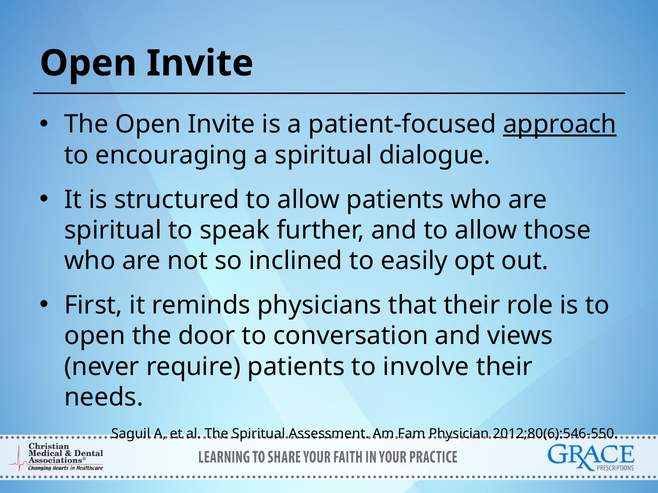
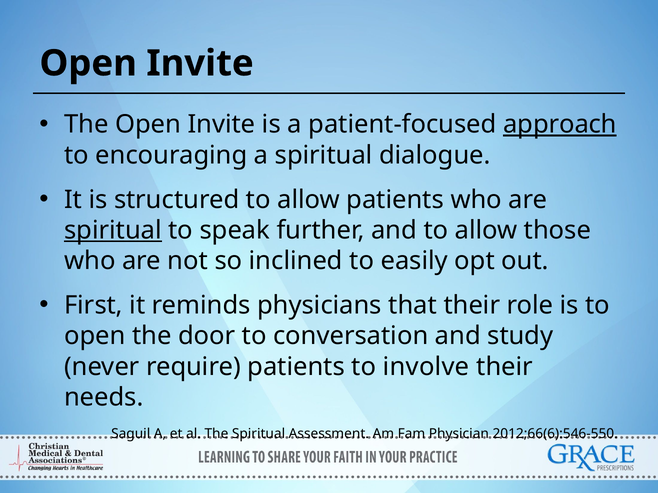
spiritual underline: none -> present (113, 231)
views: views -> study (520, 336)
2012;80(6):546-550: 2012;80(6):546-550 -> 2012;66(6):546-550 (555, 434)
